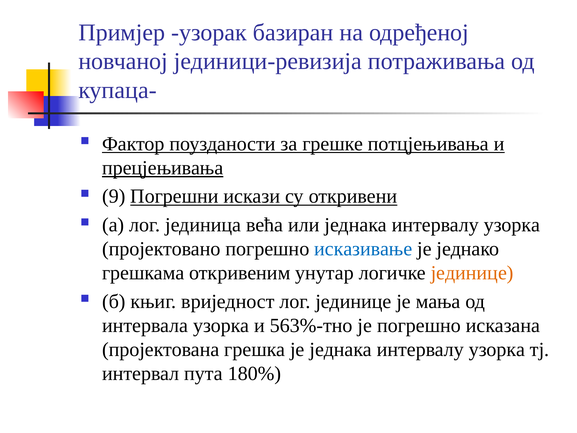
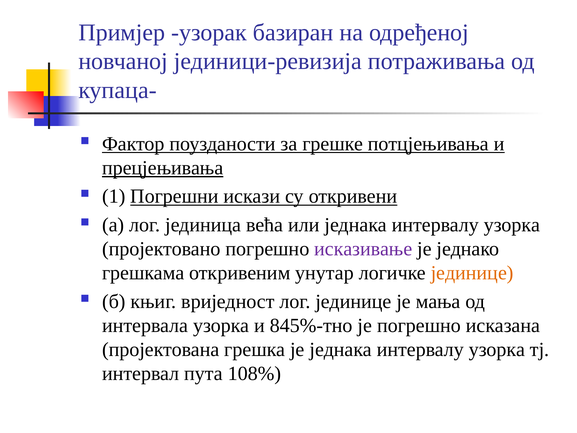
9: 9 -> 1 (114, 196)
исказивање colour: blue -> purple (363, 249)
563%-тно: 563%-тно -> 845%-тно (311, 325)
180%: 180% -> 108% (254, 373)
